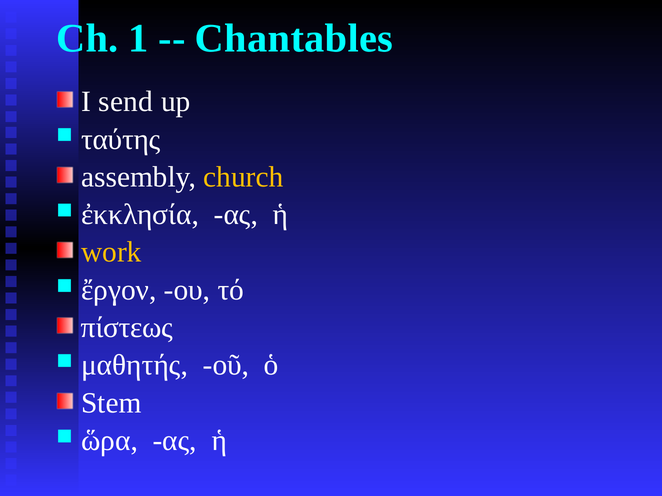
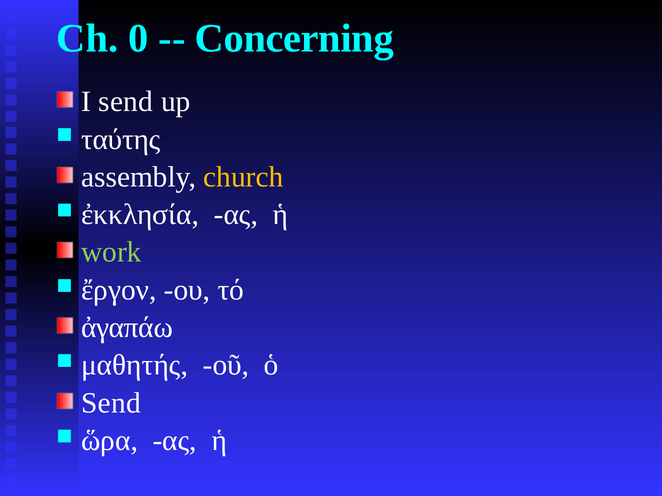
1: 1 -> 0 (138, 39)
Chantables: Chantables -> Concerning (294, 39)
work colour: yellow -> light green (111, 253)
πίστεως: πίστεως -> ἀγαπάω (127, 328)
Stem: Stem -> Send (111, 403)
